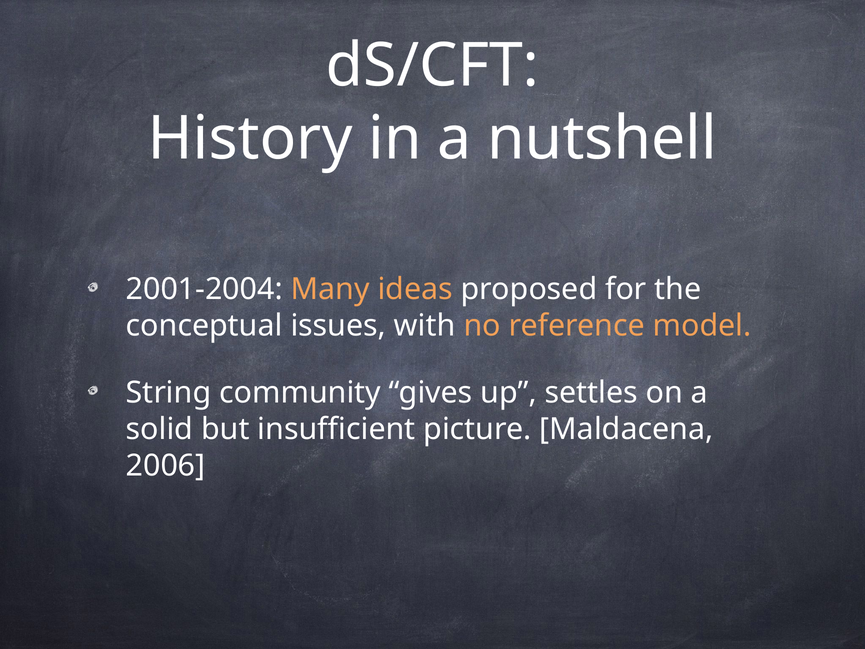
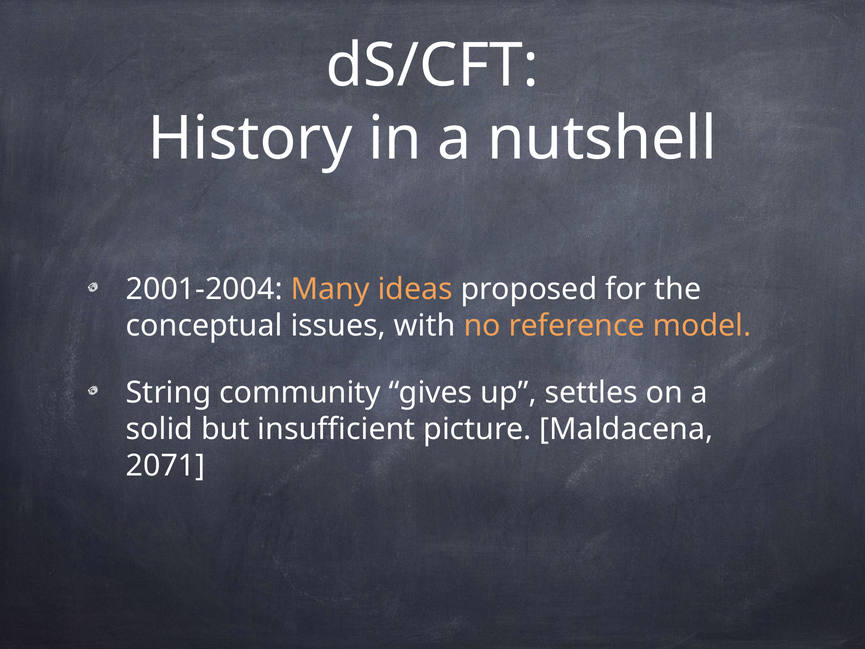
2006: 2006 -> 2071 (166, 465)
